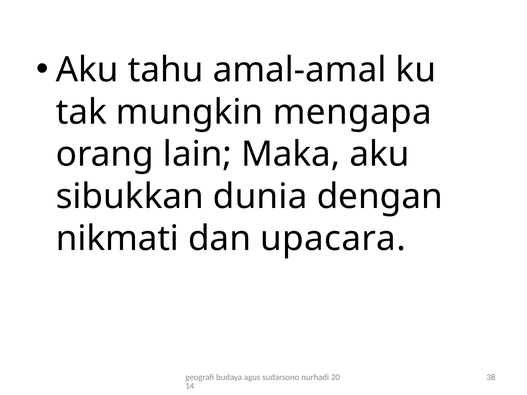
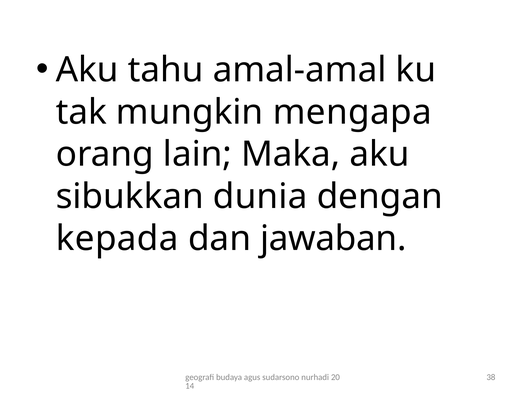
nikmati: nikmati -> kepada (117, 239)
upacara: upacara -> jawaban (333, 239)
